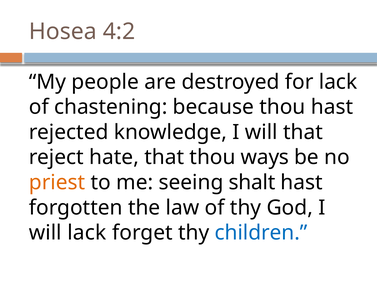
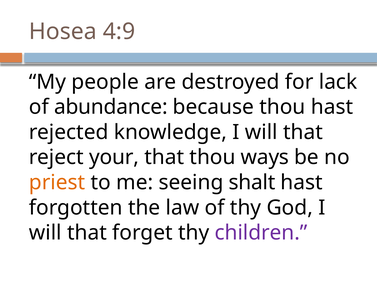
4:2: 4:2 -> 4:9 (119, 31)
chastening: chastening -> abundance (111, 107)
hate: hate -> your (114, 157)
lack: lack -> that (87, 233)
children colour: blue -> purple (261, 233)
